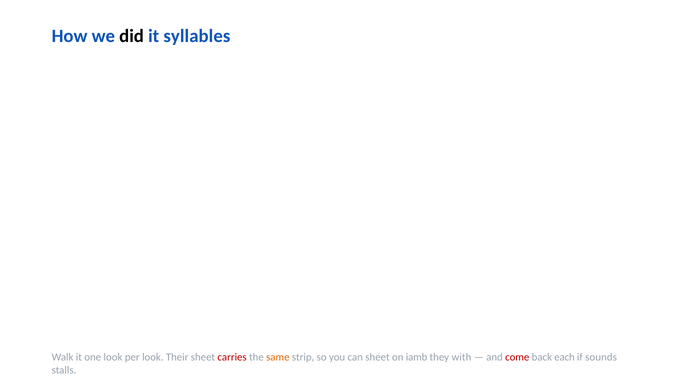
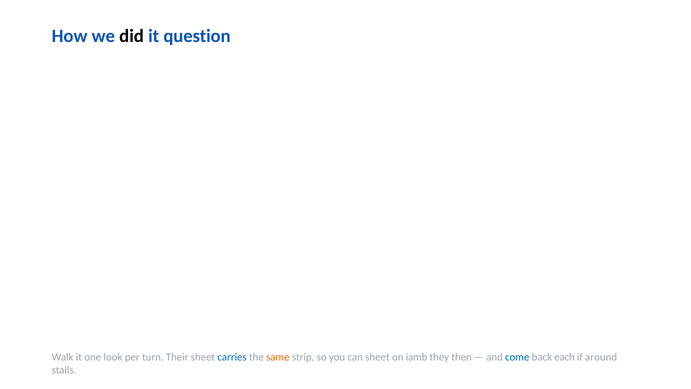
syllables: syllables -> question (197, 36)
per look: look -> turn (153, 357)
carries colour: red -> blue (232, 357)
with: with -> then (462, 357)
come colour: red -> blue (517, 357)
sounds: sounds -> around (601, 357)
